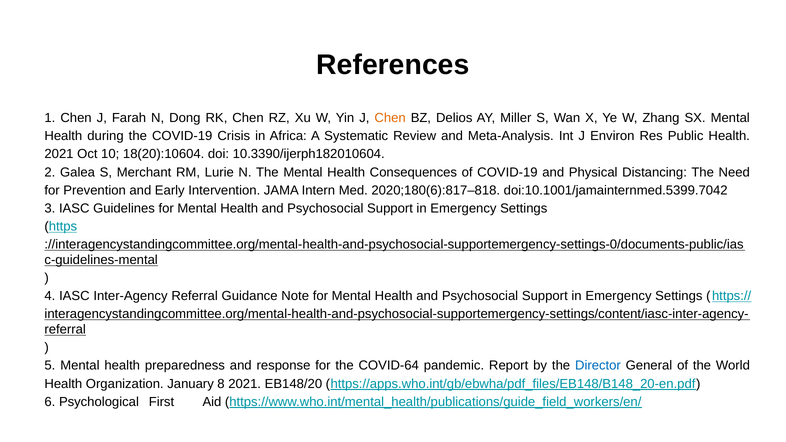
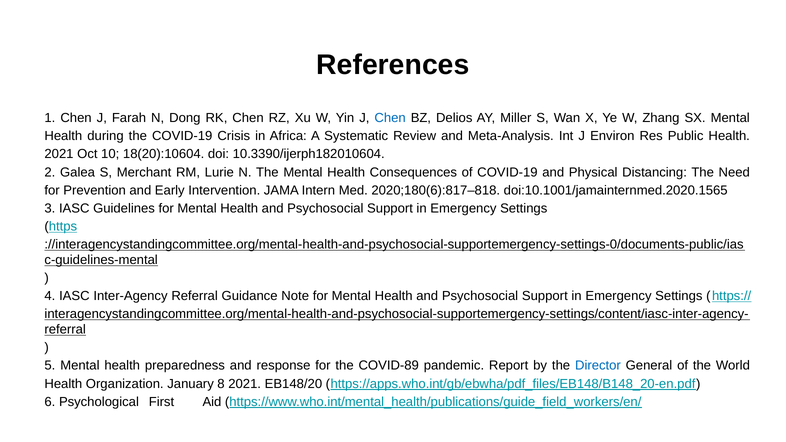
Chen colour: orange -> blue (390, 118)
doi:10.1001/jamainternmed.5399.7042: doi:10.1001/jamainternmed.5399.7042 -> doi:10.1001/jamainternmed.2020.1565 (616, 190)
COVID-64: COVID-64 -> COVID-89 (389, 366)
